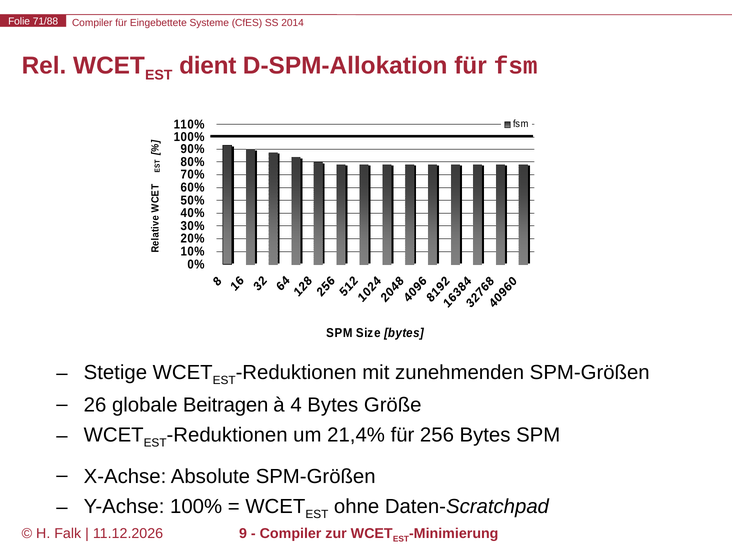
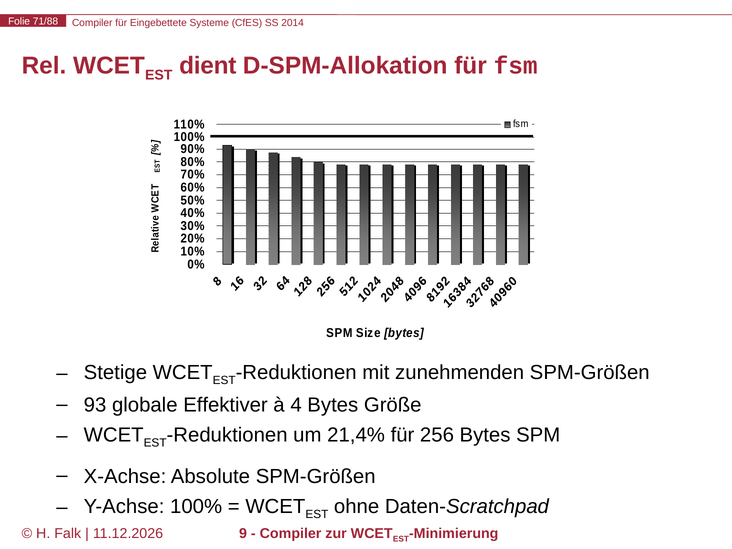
26: 26 -> 93 (95, 405)
Beitragen: Beitragen -> Effektiver (226, 405)
